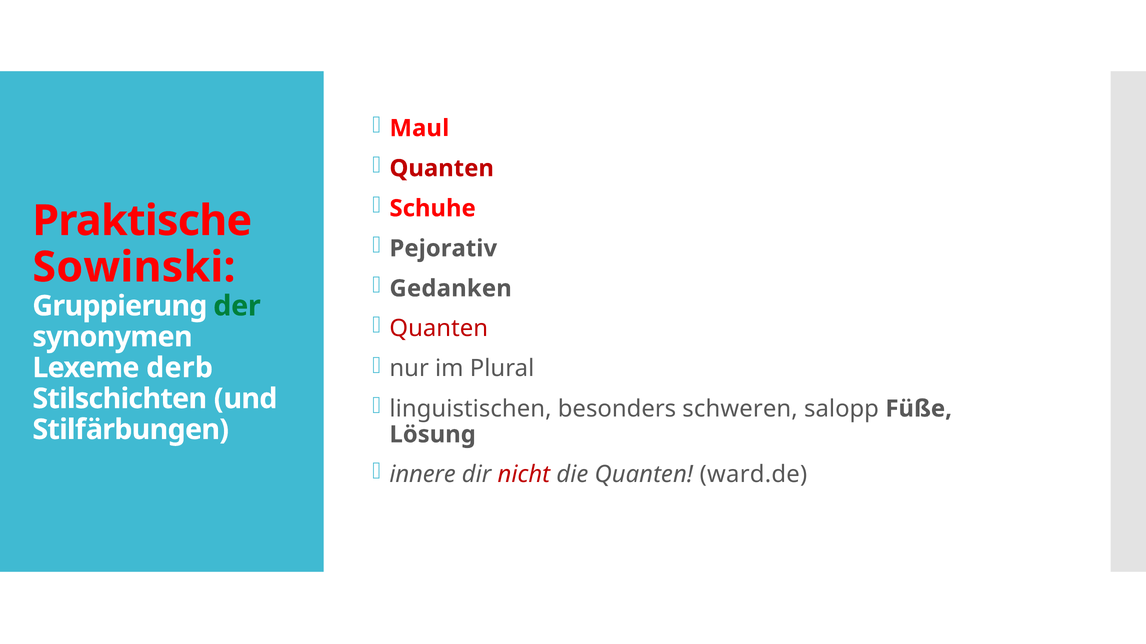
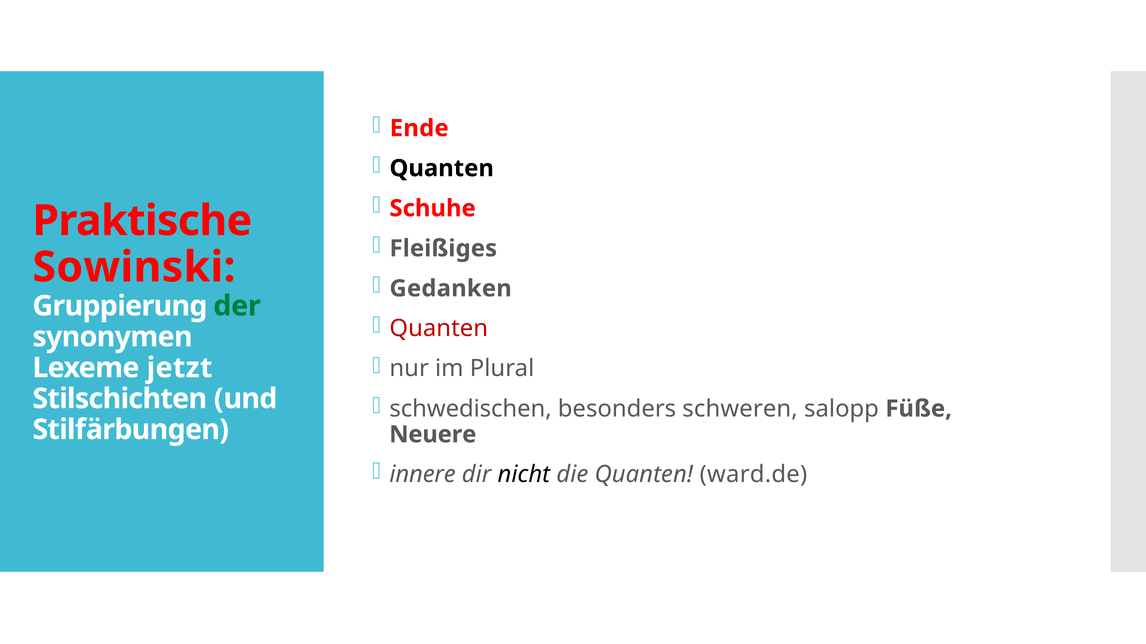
Maul: Maul -> Ende (419, 128)
Quanten colour: red -> black (442, 168)
Pejorativ: Pejorativ -> Fleißiges (443, 249)
derb: derb -> jetzt (180, 368)
linguistischen: linguistischen -> schwedischen (471, 409)
Lösung: Lösung -> Neuere (433, 435)
nicht colour: red -> black (524, 475)
